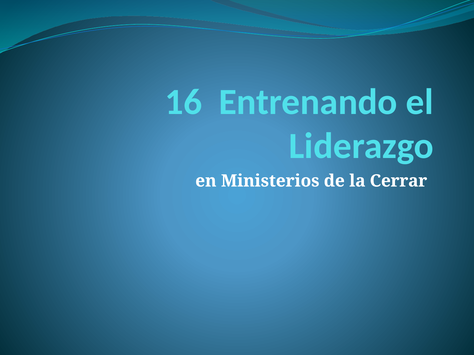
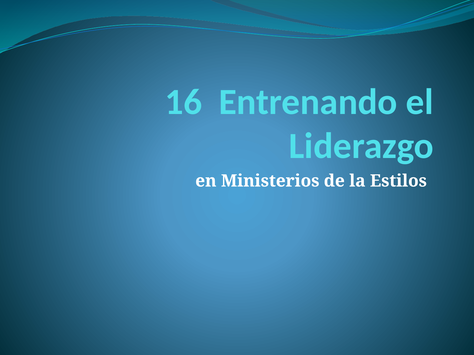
Cerrar: Cerrar -> Estilos (398, 181)
